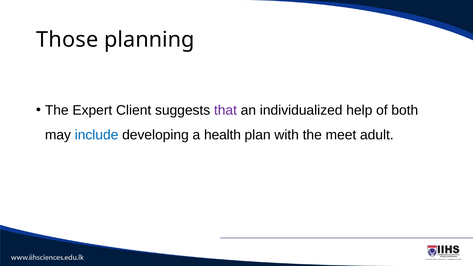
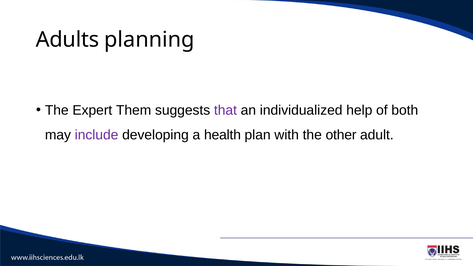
Those: Those -> Adults (67, 40)
Client: Client -> Them (134, 110)
include colour: blue -> purple (97, 135)
meet: meet -> other (341, 135)
